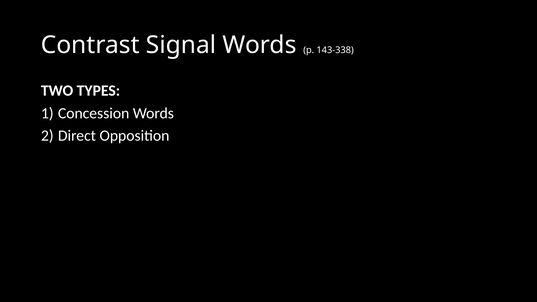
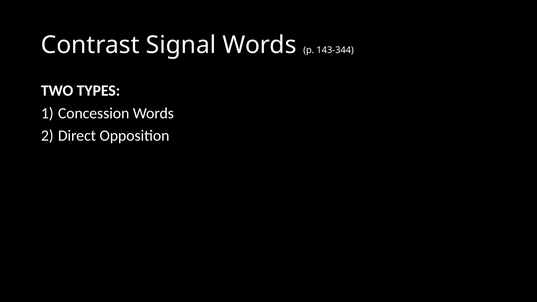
143-338: 143-338 -> 143-344 (335, 50)
